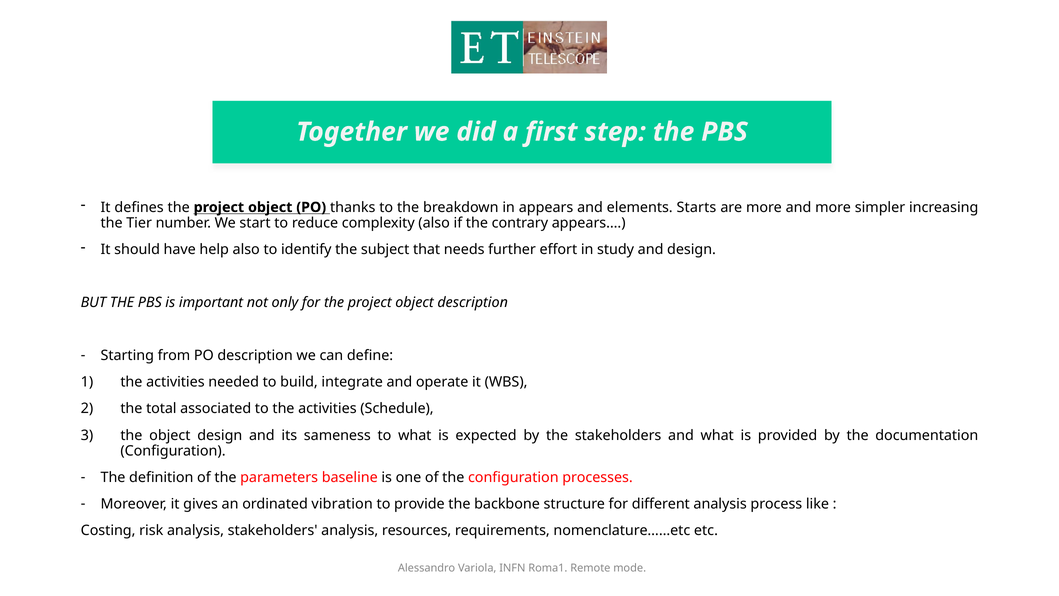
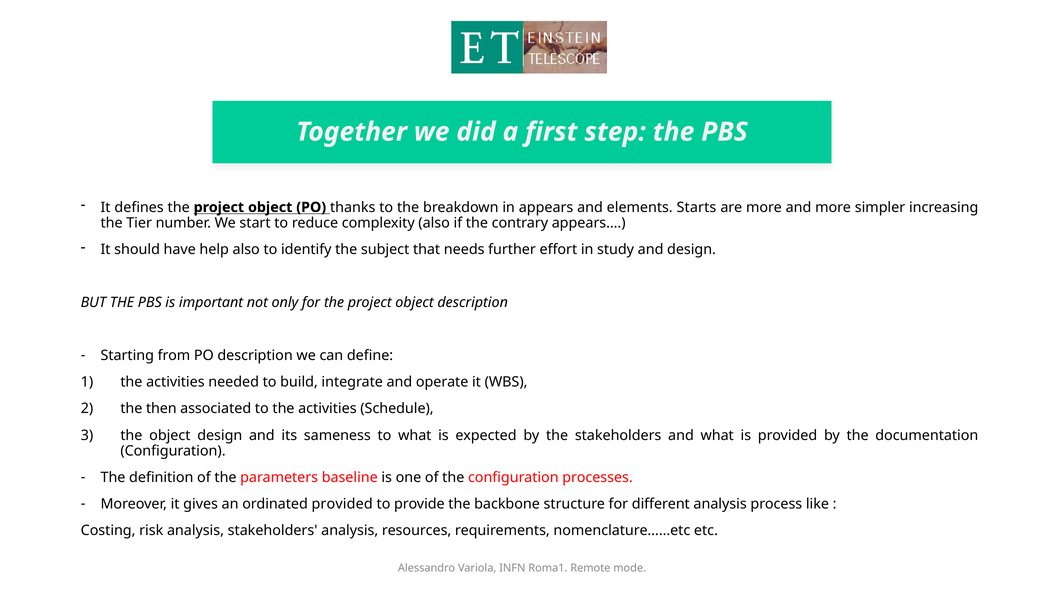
total: total -> then (161, 408)
ordinated vibration: vibration -> provided (342, 504)
